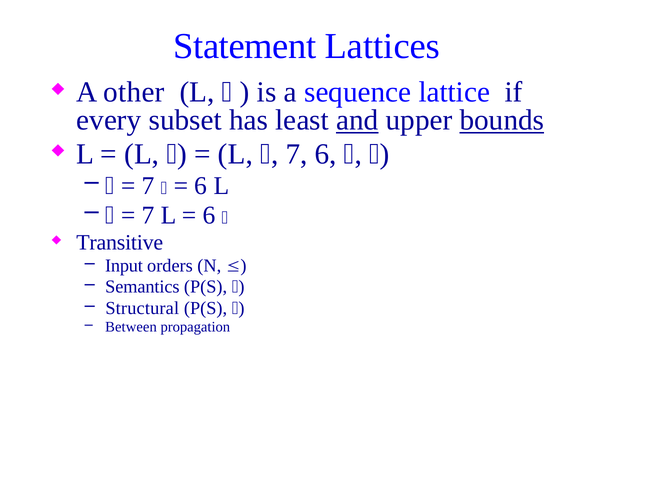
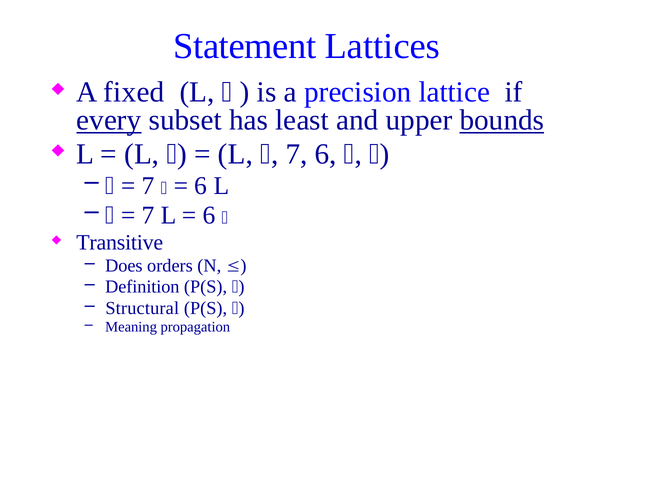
other: other -> fixed (134, 92)
sequence: sequence -> precision (358, 92)
every underline: none -> present (109, 120)
and underline: present -> none (357, 120)
Input: Input -> Does (124, 266)
Semantics: Semantics -> Definition (142, 287)
Between: Between -> Meaning (131, 327)
